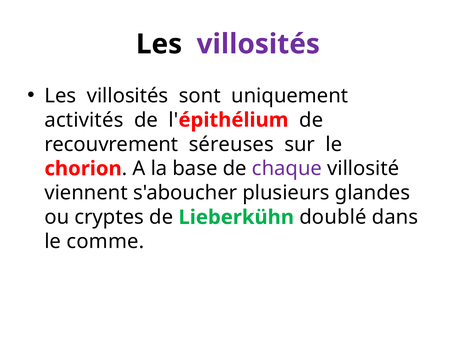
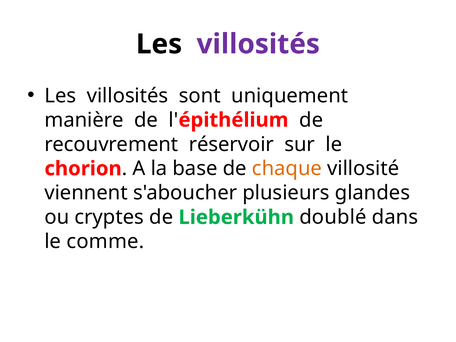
activités: activités -> manière (84, 120)
séreuses: séreuses -> réservoir (231, 144)
chaque colour: purple -> orange (287, 169)
